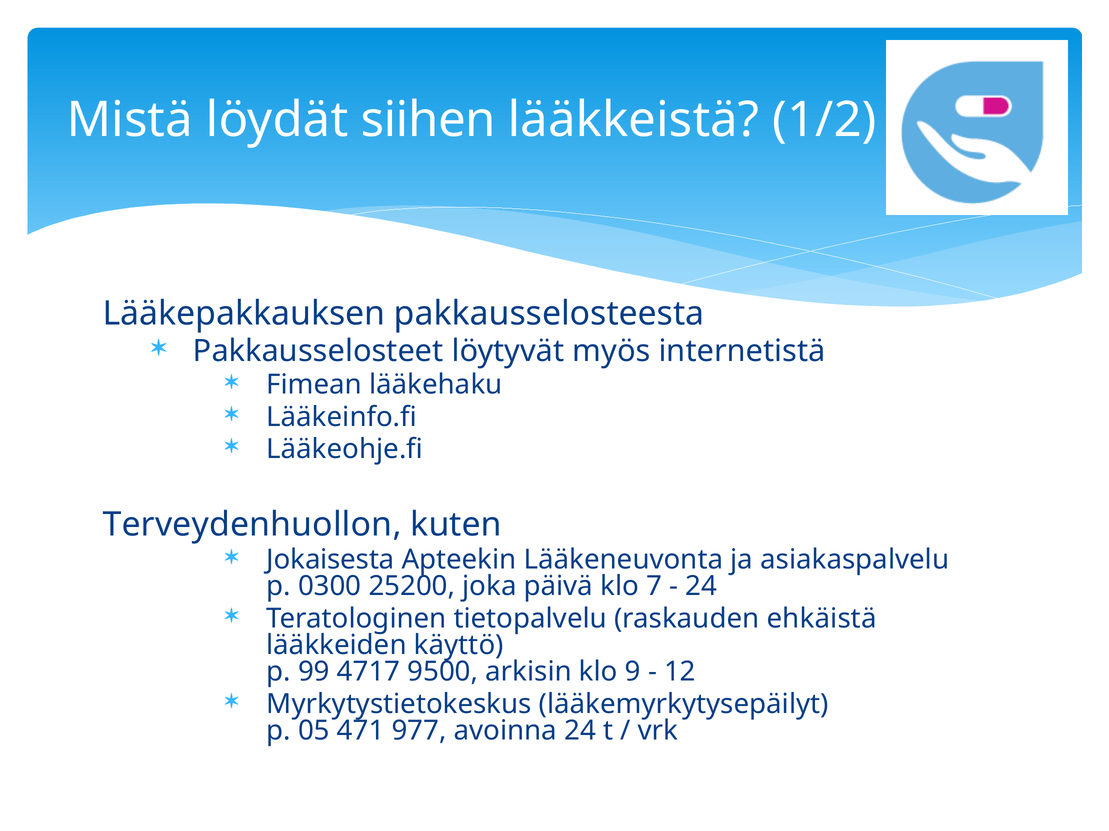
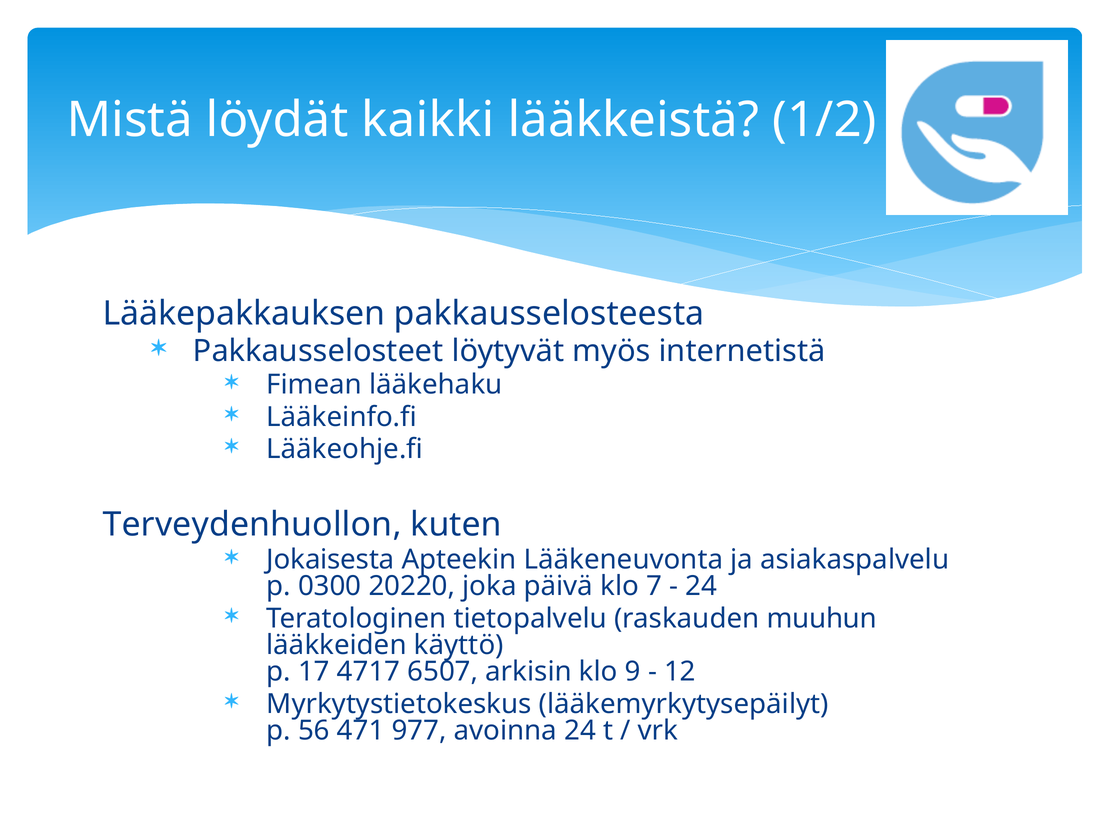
siihen: siihen -> kaikki (428, 120)
25200: 25200 -> 20220 (412, 587)
ehkäistä: ehkäistä -> muuhun (822, 619)
99: 99 -> 17 (314, 672)
9500: 9500 -> 6507 (443, 672)
05: 05 -> 56 (314, 731)
